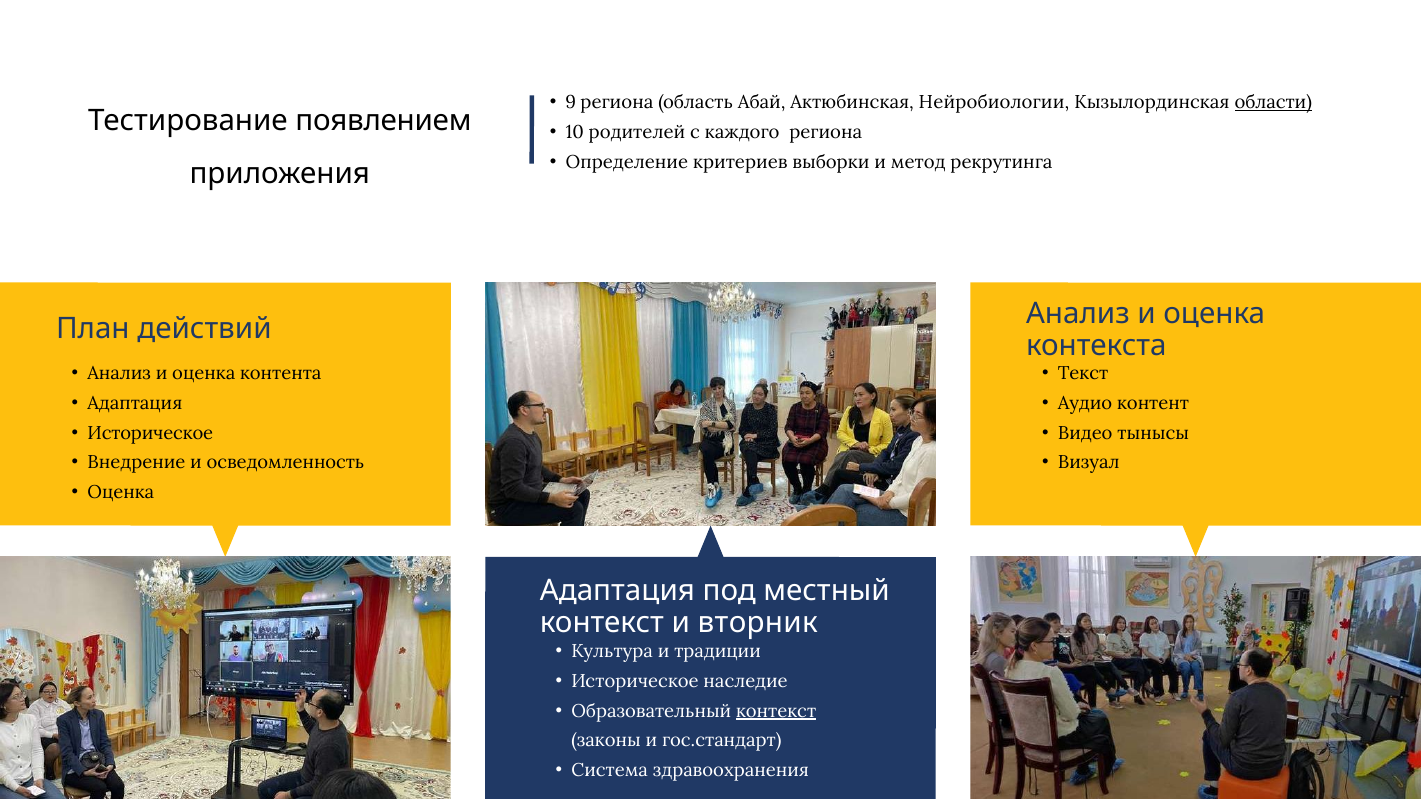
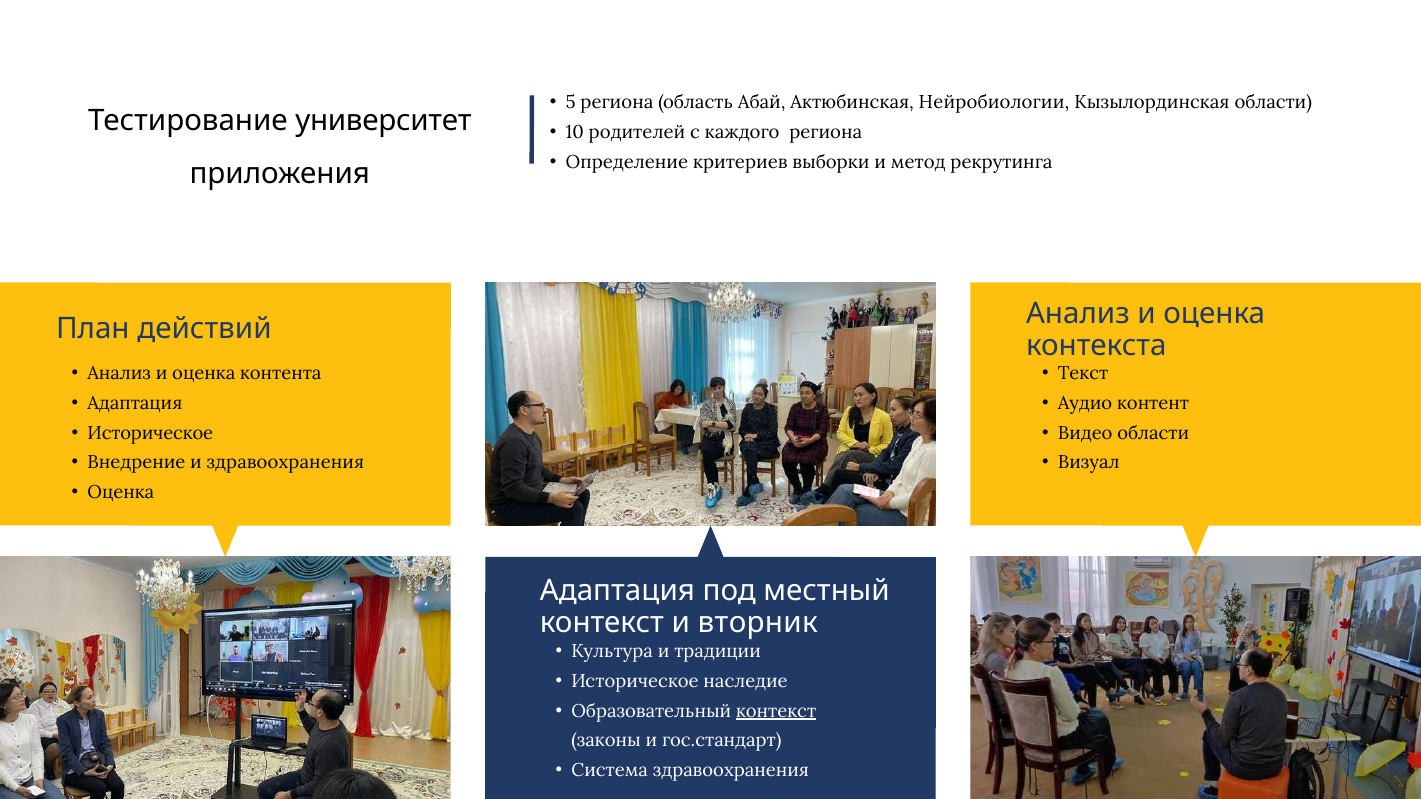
9: 9 -> 5 (571, 103)
области underline: present -> none (1273, 103)
появлением: появлением -> университет (383, 121)
Видео тынысы: тынысы -> области (1153, 433)
и осведомленность: осведомленность -> здравоохранения (285, 463)
